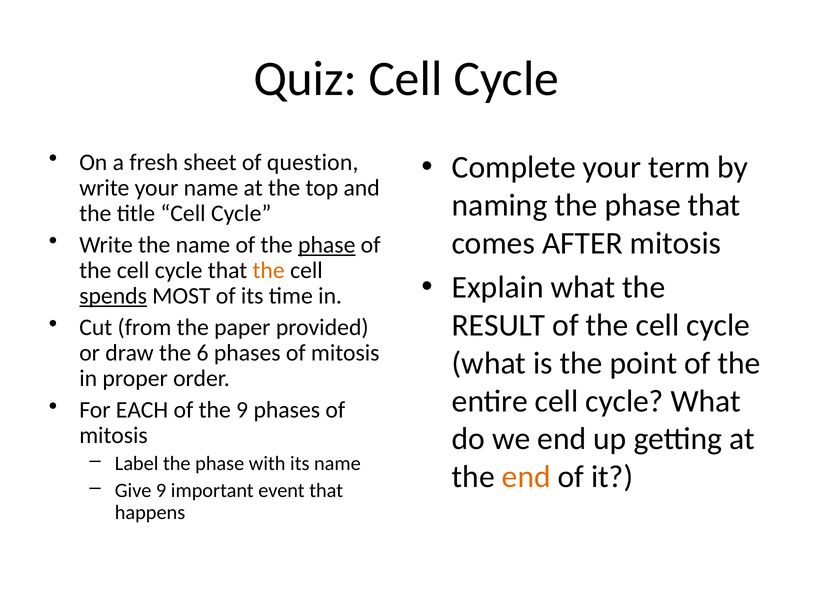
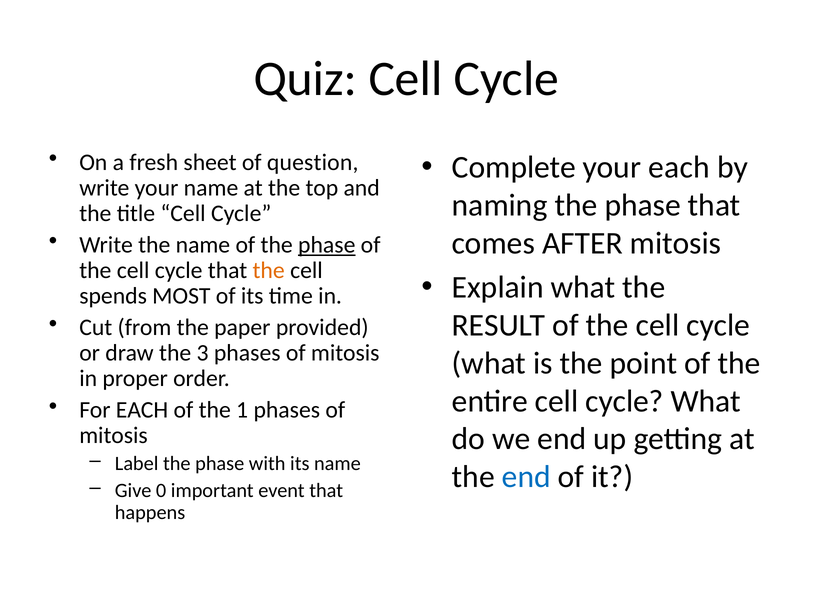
your term: term -> each (679, 167)
spends underline: present -> none (113, 296)
6: 6 -> 3 (203, 353)
the 9: 9 -> 1 (242, 410)
end colour: orange -> blue (526, 477)
Give 9: 9 -> 0 (161, 490)
